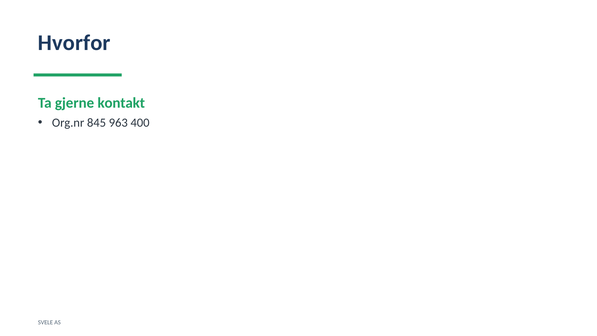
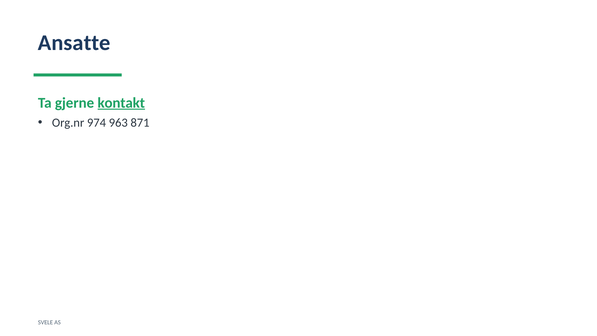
Hvorfor: Hvorfor -> Ansatte (74, 43)
kontakt underline: none -> present (121, 103)
845: 845 -> 974 (97, 123)
400: 400 -> 871 (140, 123)
